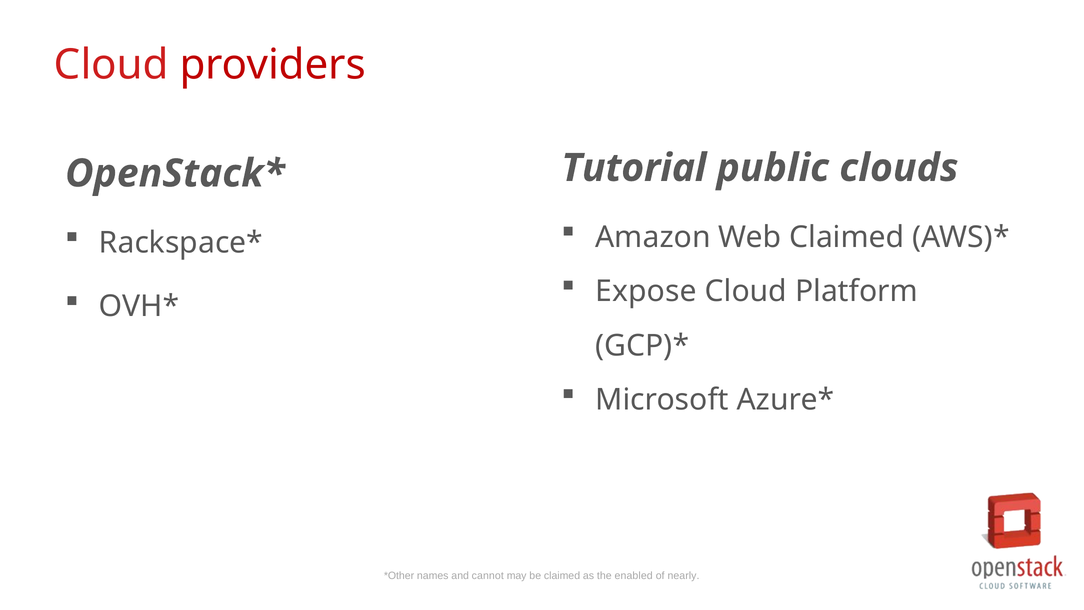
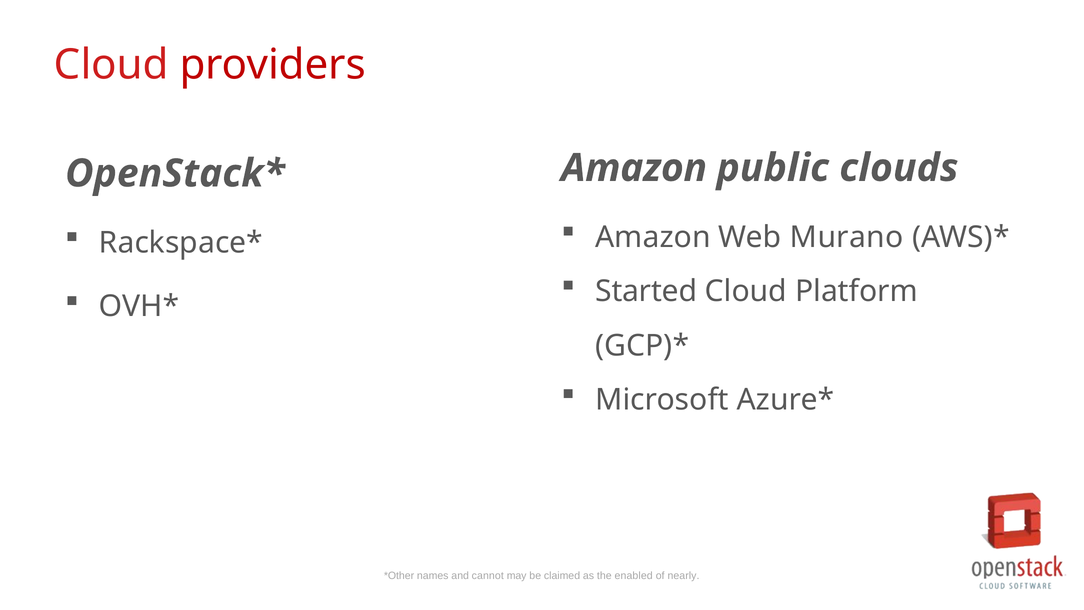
Tutorial: Tutorial -> Amazon (634, 168)
Web Claimed: Claimed -> Murano (847, 237)
Expose: Expose -> Started (646, 291)
